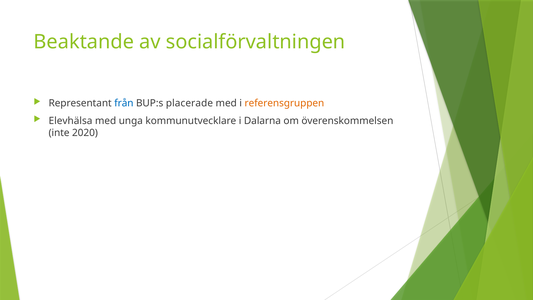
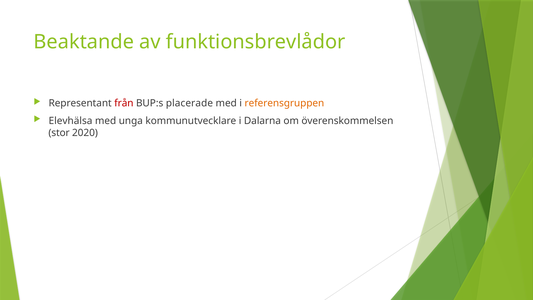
socialförvaltningen: socialförvaltningen -> funktionsbrevlådor (256, 42)
från colour: blue -> red (124, 103)
inte: inte -> stor (59, 133)
